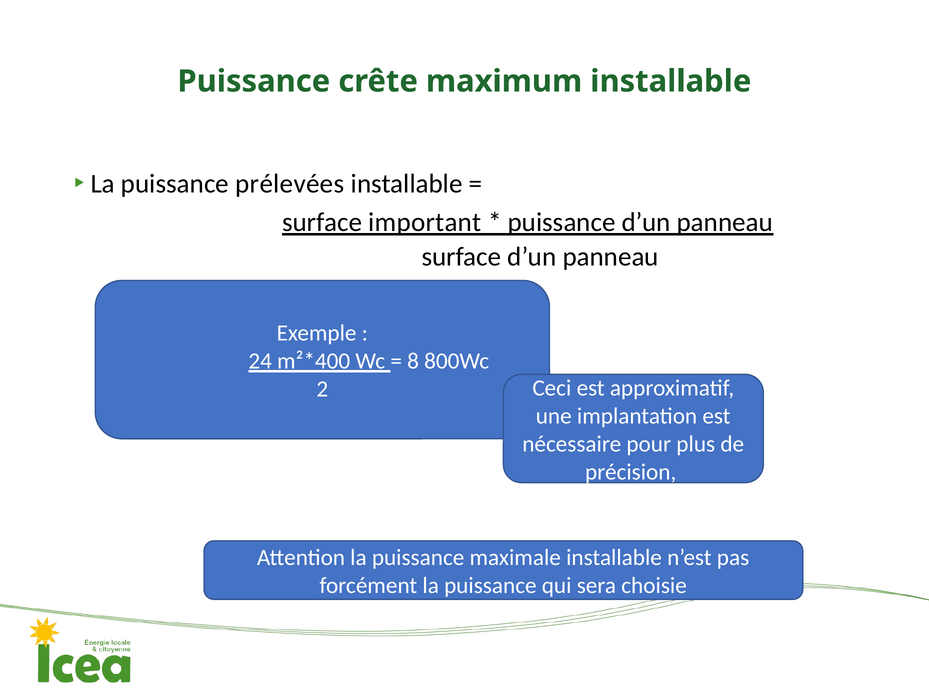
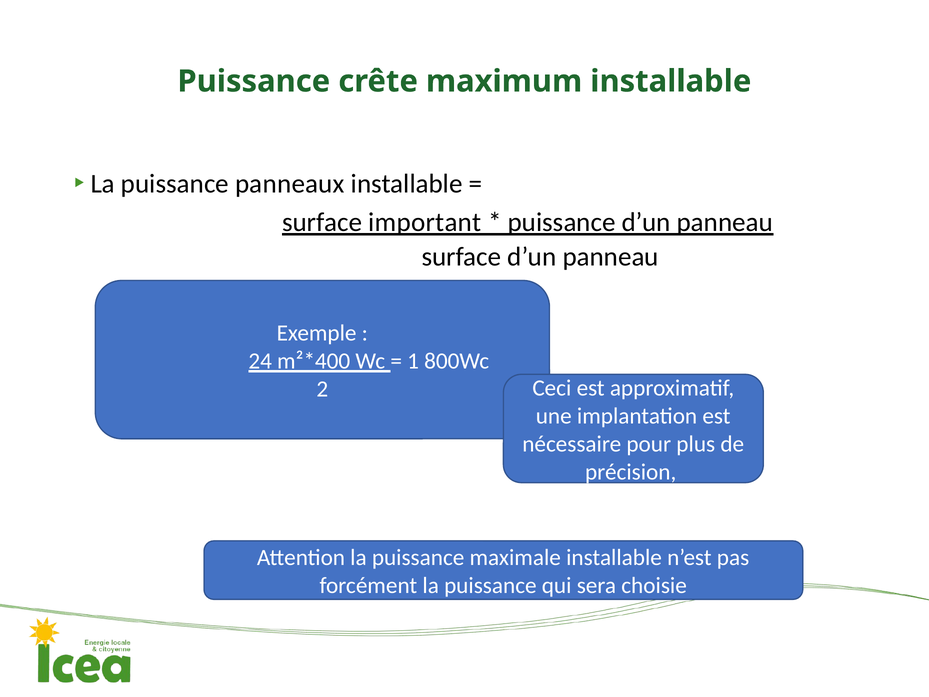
prélevées: prélevées -> panneaux (290, 184)
8: 8 -> 1 (413, 361)
